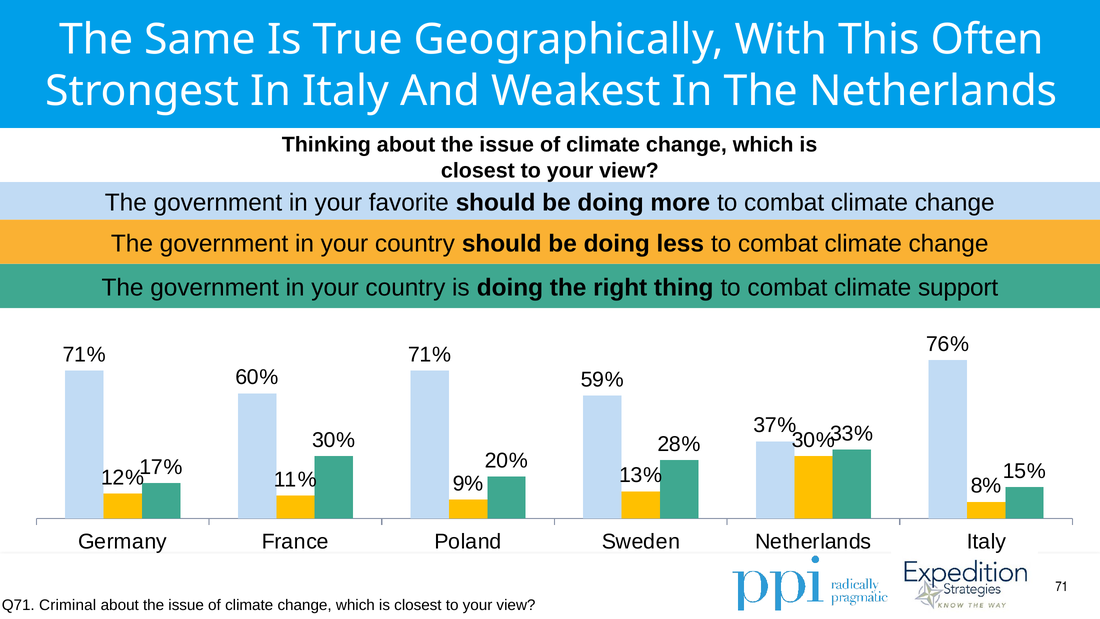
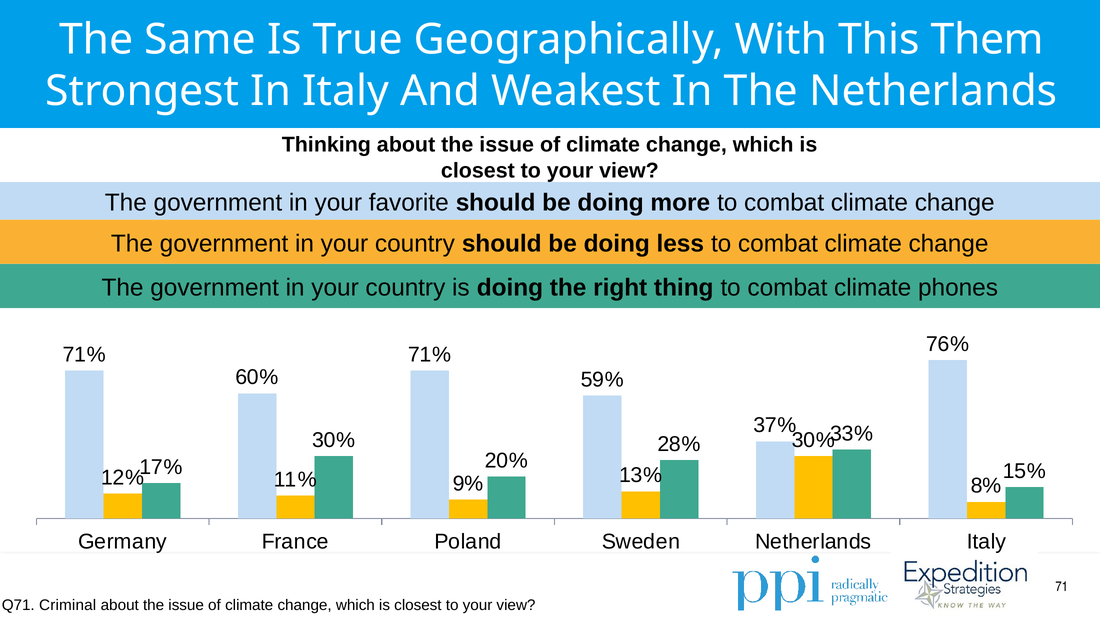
Often: Often -> Them (987, 40)
support: support -> phones (958, 288)
